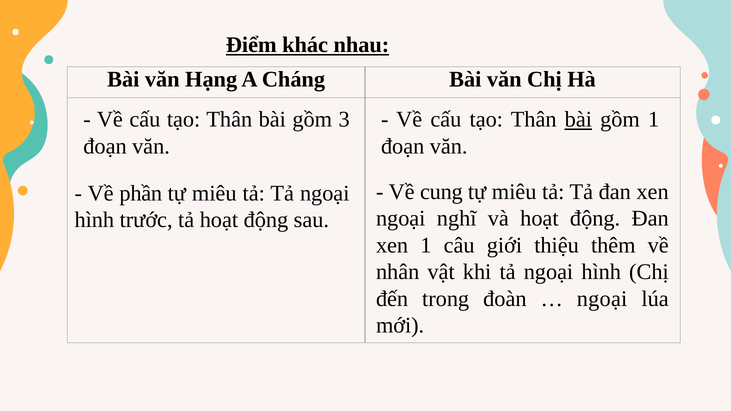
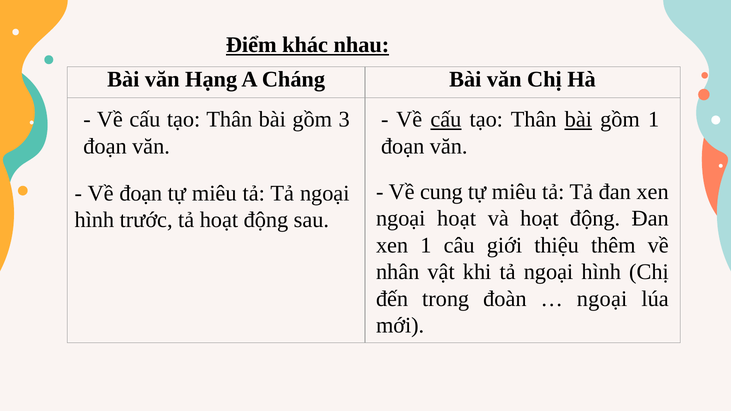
cấu underline: none -> present (446, 120)
Về phần: phần -> đoạn (141, 193)
ngoại nghĩ: nghĩ -> hoạt (457, 219)
